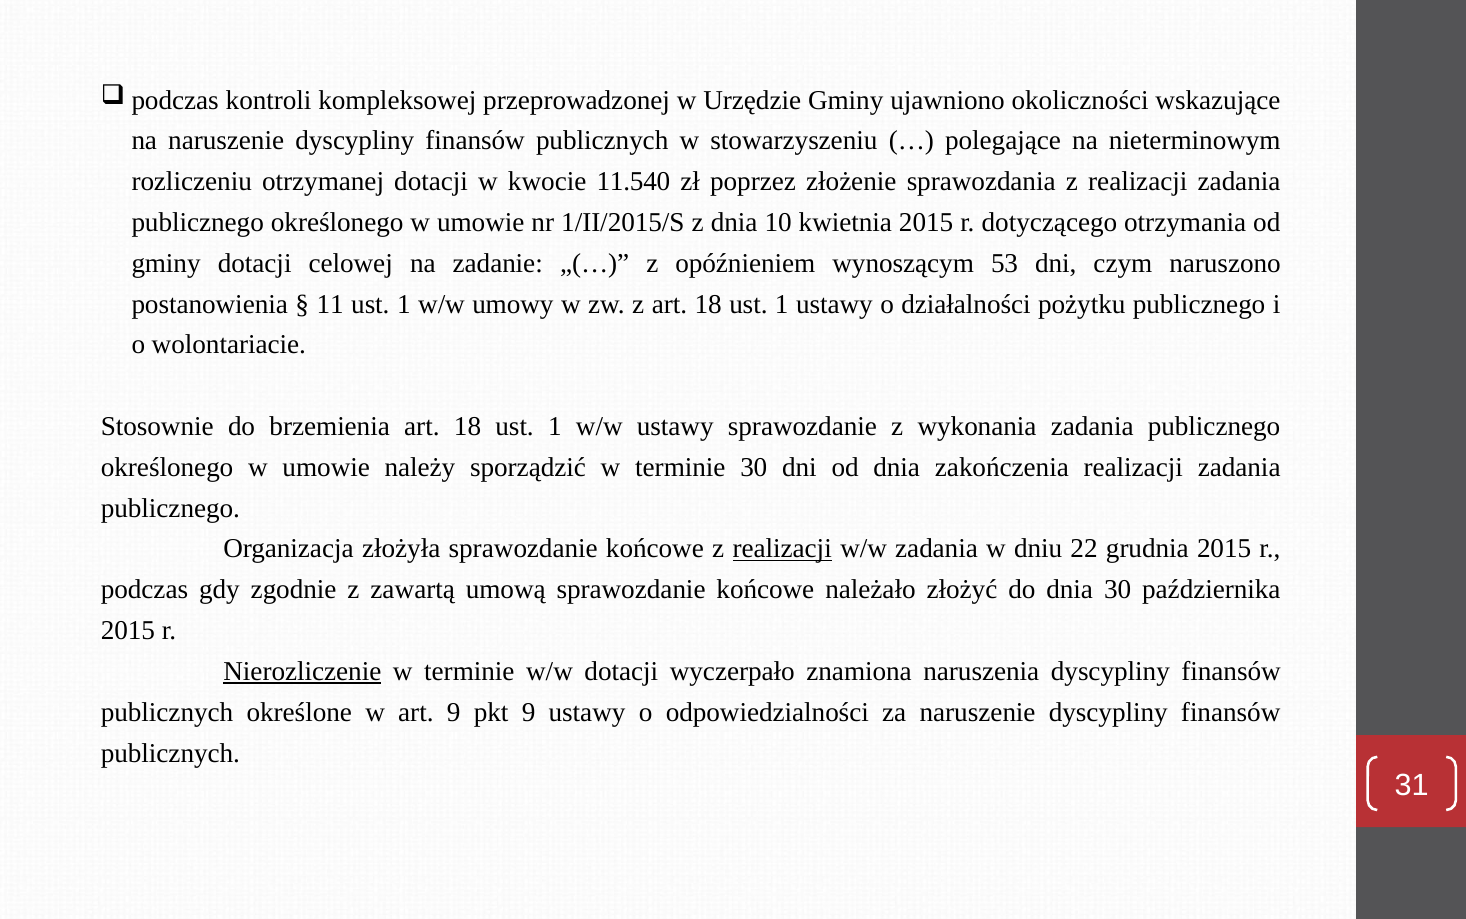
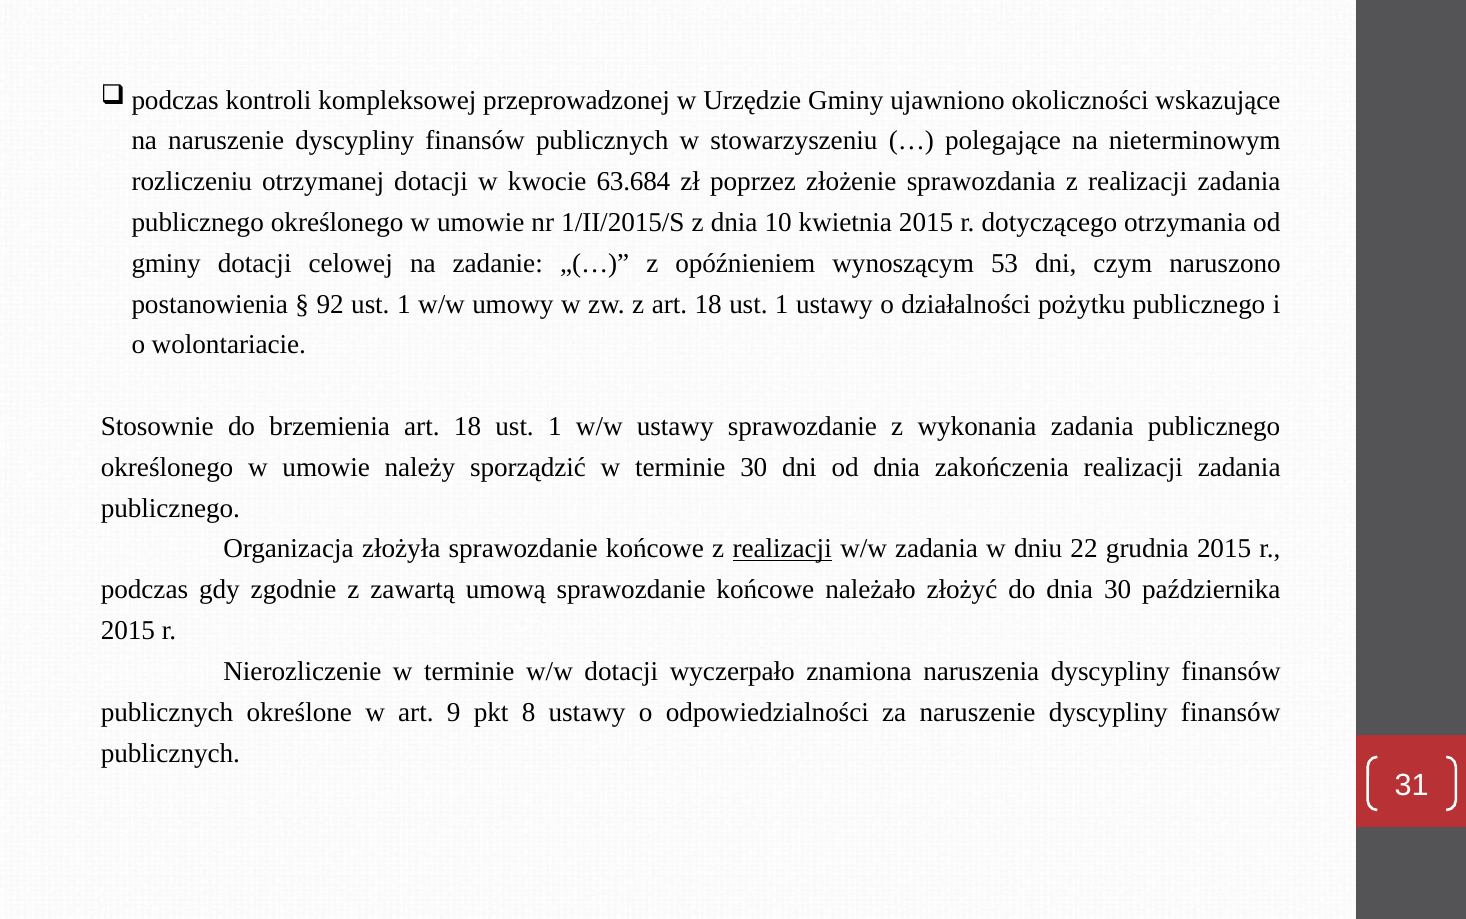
11.540: 11.540 -> 63.684 (633, 182)
11: 11 -> 92 (330, 304)
Nierozliczenie underline: present -> none (302, 671)
pkt 9: 9 -> 8 (529, 712)
